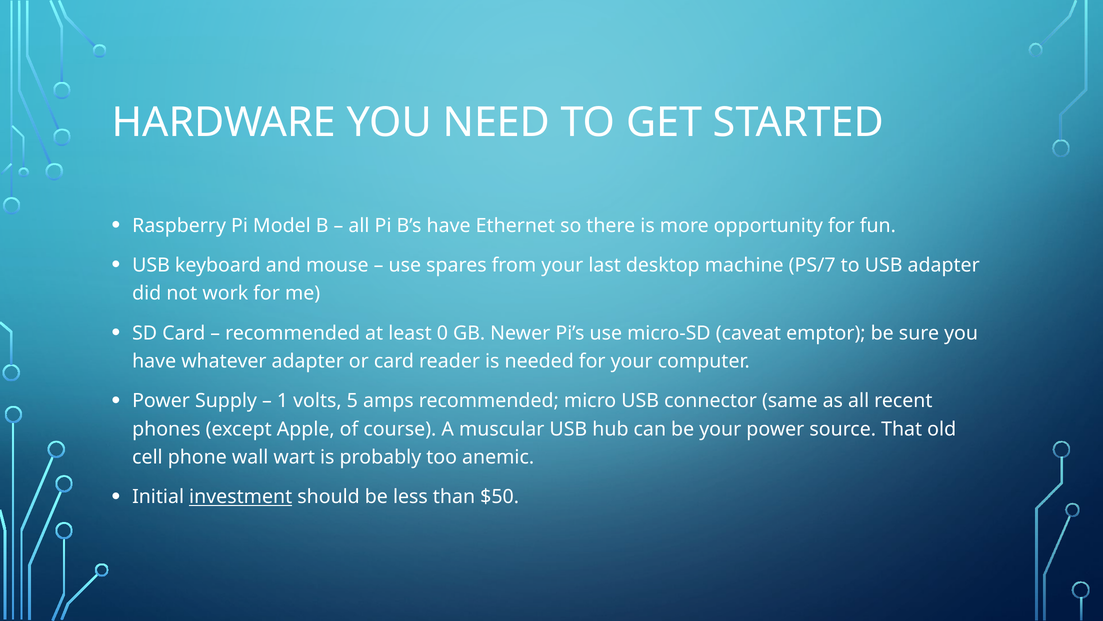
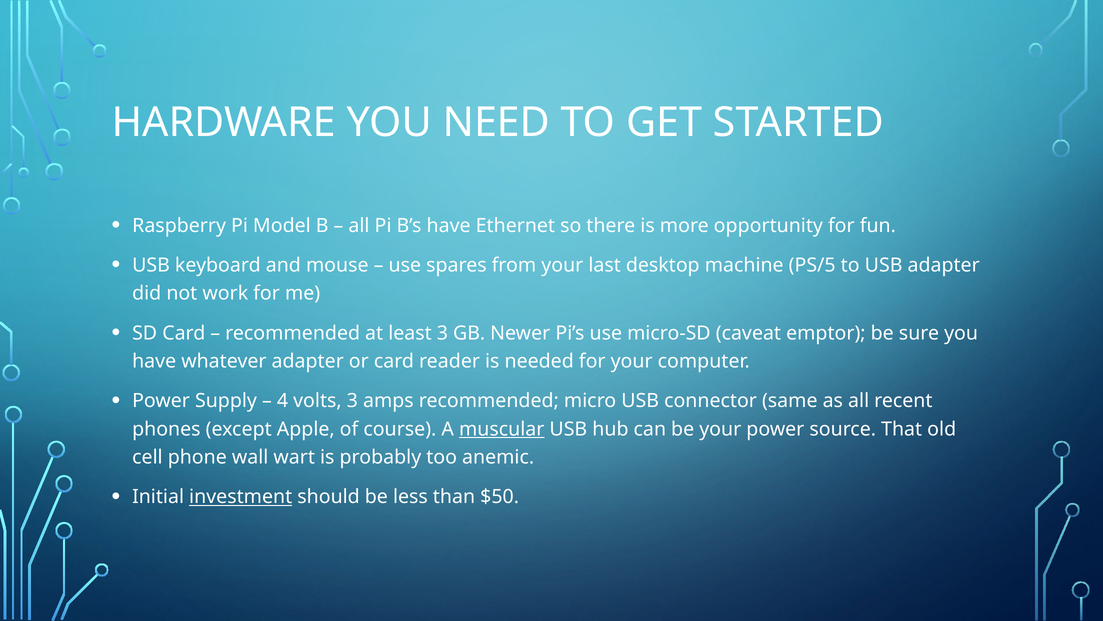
PS/7: PS/7 -> PS/5 (812, 265)
least 0: 0 -> 3 (442, 333)
1: 1 -> 4 (282, 401)
volts 5: 5 -> 3 (352, 401)
muscular underline: none -> present (502, 429)
